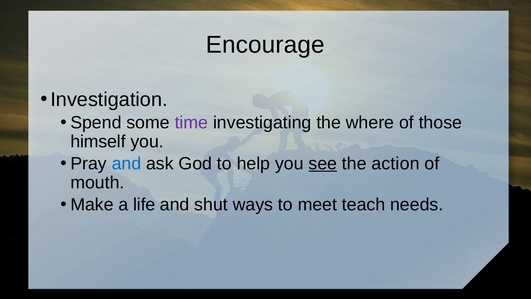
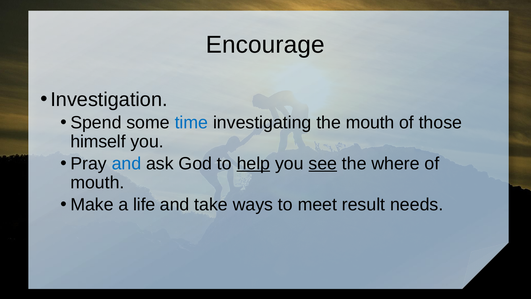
time colour: purple -> blue (191, 122)
the where: where -> mouth (370, 122)
help underline: none -> present (253, 163)
action: action -> where (396, 163)
shut: shut -> take (211, 204)
teach: teach -> result (364, 204)
